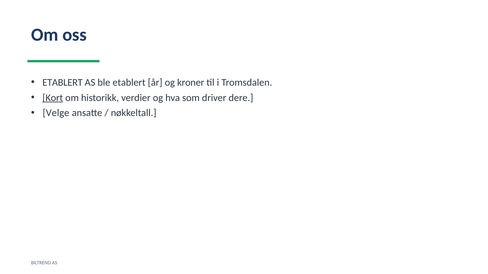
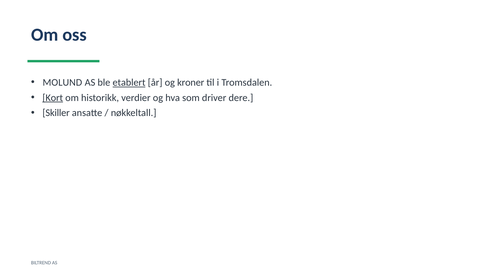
ETABLERT: ETABLERT -> MOLUND (62, 83)
etablert underline: none -> present (129, 83)
Velge: Velge -> Skiller (56, 113)
